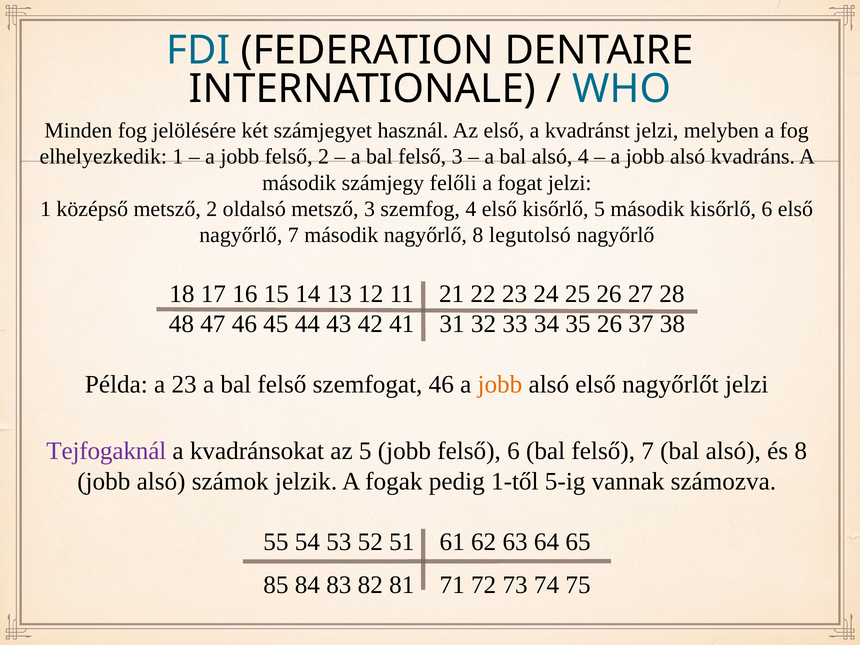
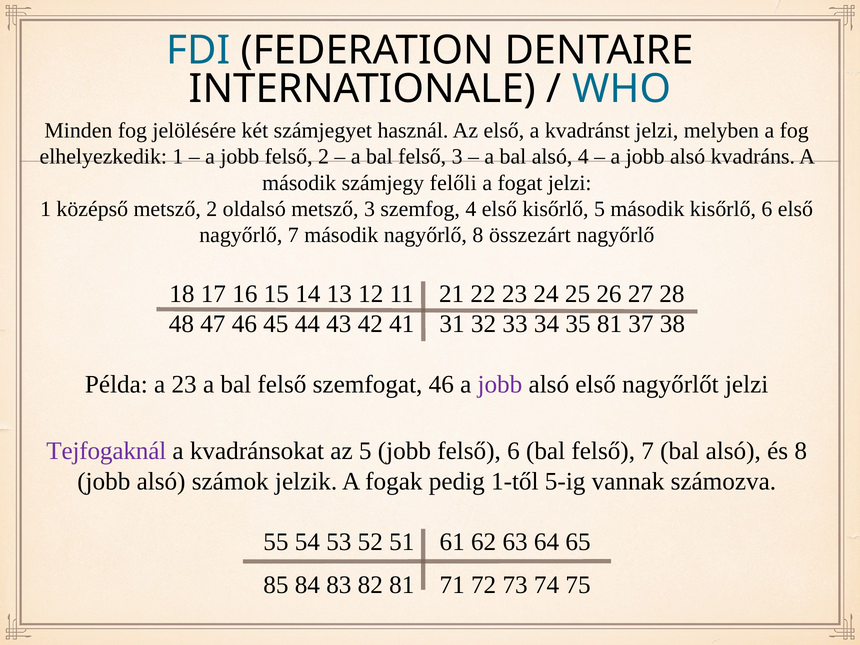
legutolsó: legutolsó -> összezárt (530, 235)
35 26: 26 -> 81 (610, 324)
jobb colour: orange -> purple (500, 385)
